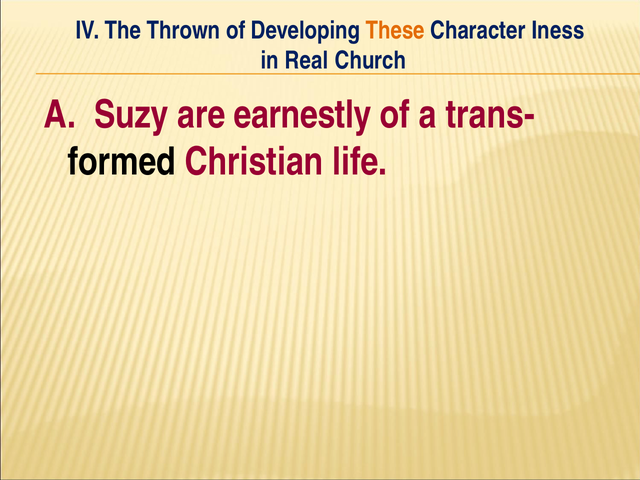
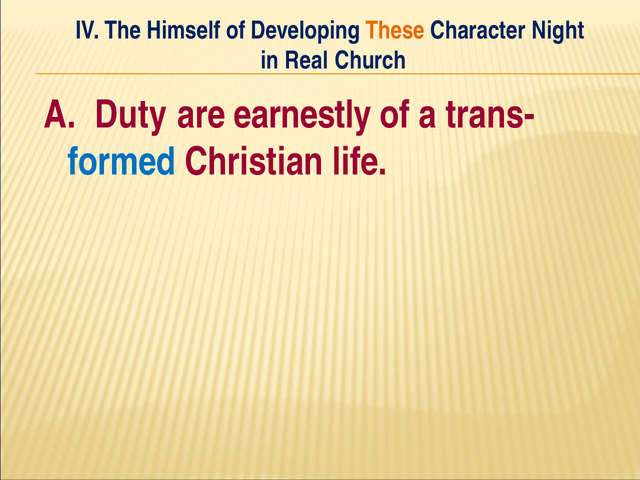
Thrown: Thrown -> Himself (184, 30)
Iness: Iness -> Night (558, 30)
Suzy: Suzy -> Duty (131, 115)
formed colour: black -> blue (122, 162)
